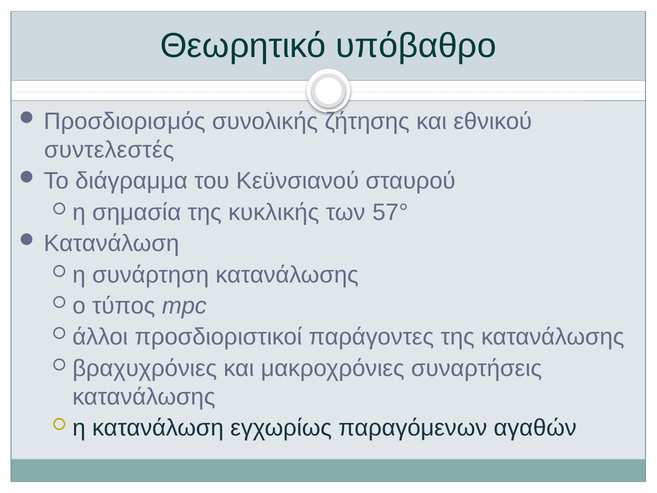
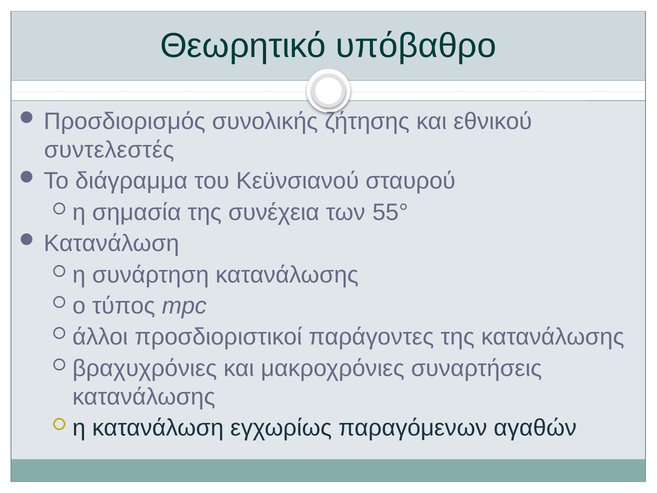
κυκλικής: κυκλικής -> συνέχεια (274, 212)
57°: 57° -> 55° (390, 212)
